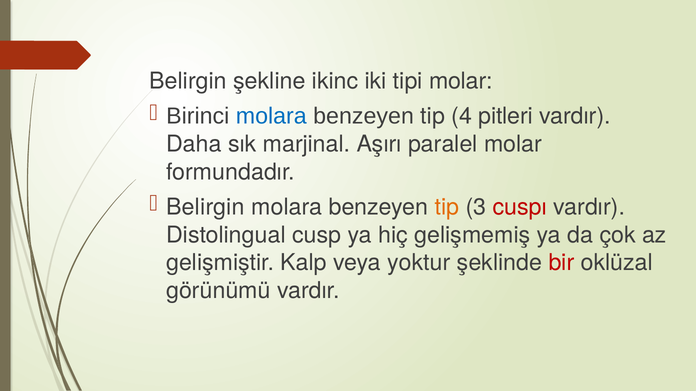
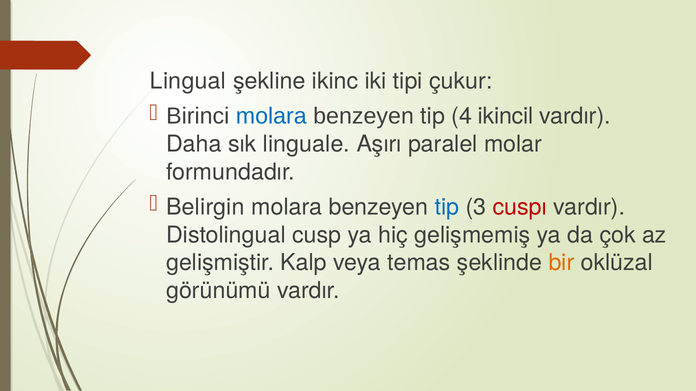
Belirgin: Belirgin -> Lingual (188, 81)
tipi molar: molar -> çukur (461, 81)
pitleri: pitleri -> ikincil (506, 116)
marjinal: marjinal -> linguale (306, 144)
tip colour: orange -> blue (447, 207)
yoktur: yoktur -> temas (419, 263)
bir colour: red -> orange (561, 263)
